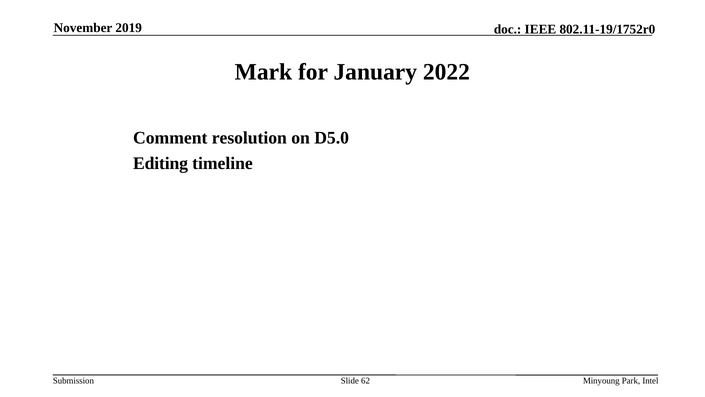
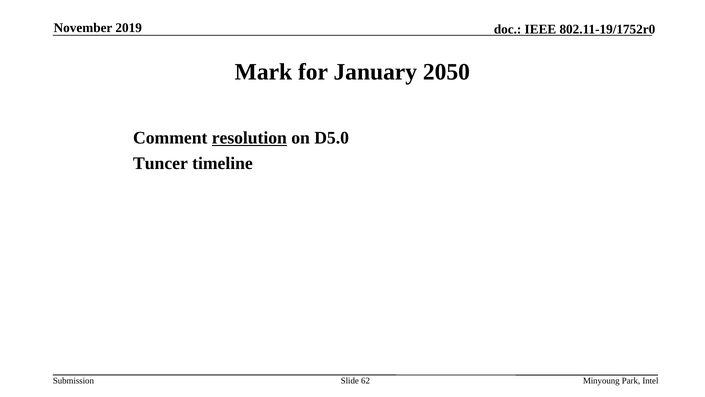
2022: 2022 -> 2050 (446, 72)
resolution underline: none -> present (249, 138)
Editing: Editing -> Tuncer (160, 163)
